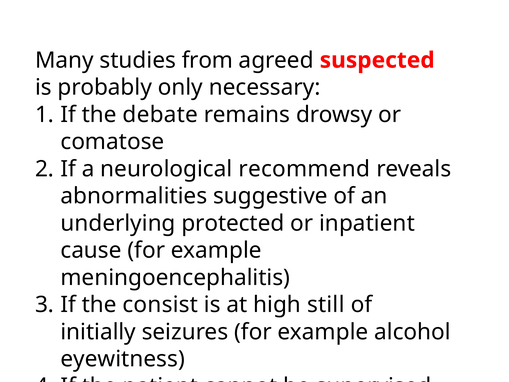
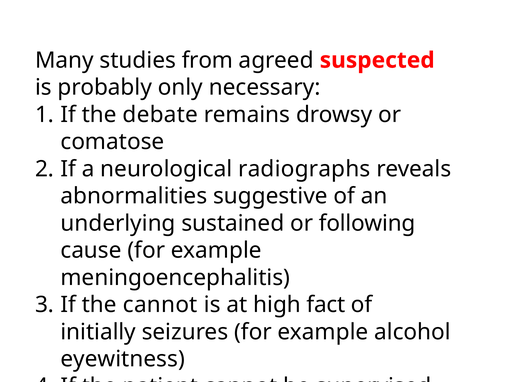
recommend: recommend -> radiographs (304, 169)
protected: protected -> sustained (233, 223)
inpatient: inpatient -> following (367, 223)
the consist: consist -> cannot (160, 305)
still: still -> fact (326, 305)
